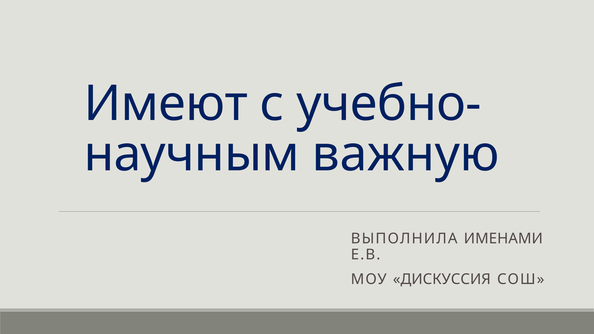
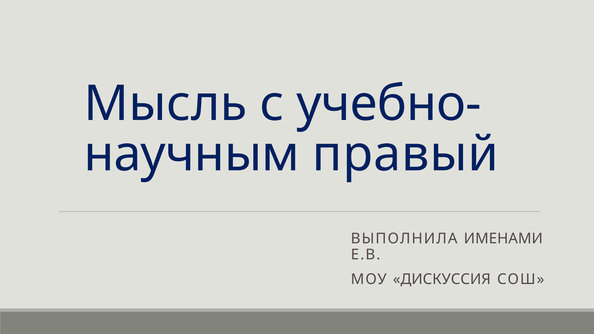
Имеют: Имеют -> Мысль (166, 104)
важную: важную -> правый (405, 154)
